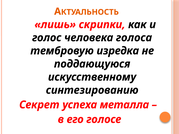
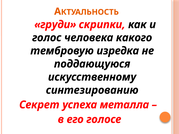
лишь: лишь -> груди (55, 25)
голоса: голоса -> какого (134, 38)
